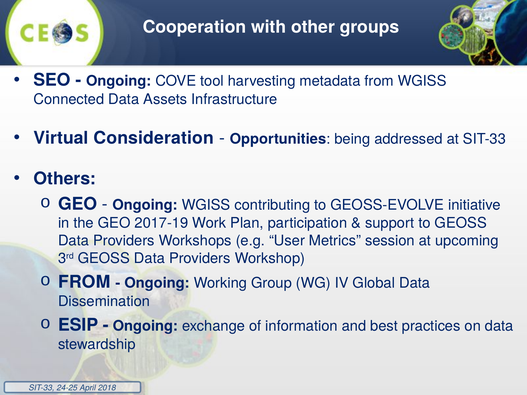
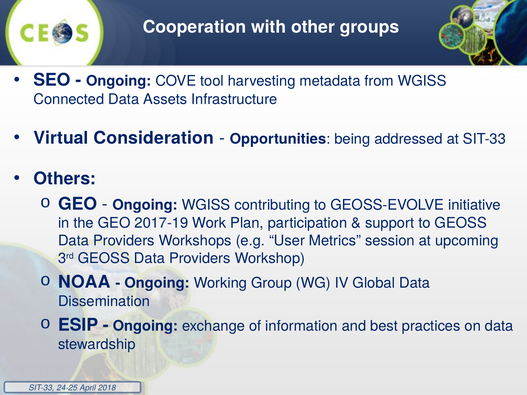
FROM: FROM -> NOAA (84, 282)
